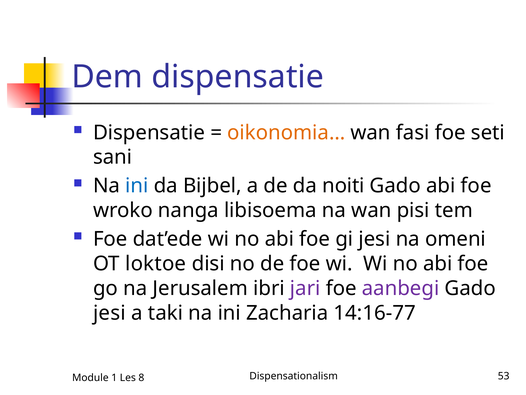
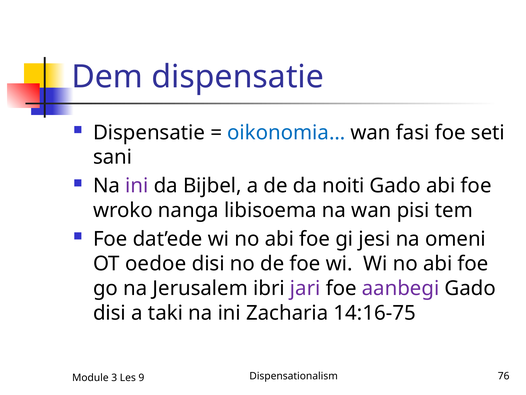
oikonomia… colour: orange -> blue (286, 132)
ini colour: blue -> purple (137, 186)
loktoe: loktoe -> oedoe (156, 263)
jesi: jesi -> disi (109, 313)
14:16-77: 14:16-77 -> 14:16-75 (375, 313)
53: 53 -> 76 (504, 376)
1: 1 -> 3 (114, 377)
8: 8 -> 9 (141, 377)
